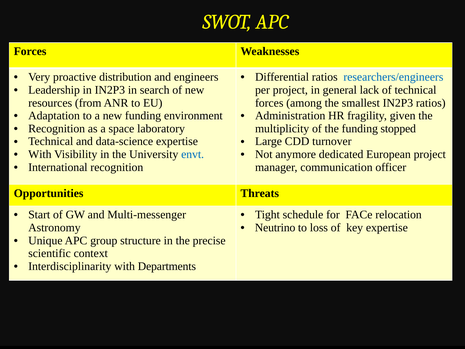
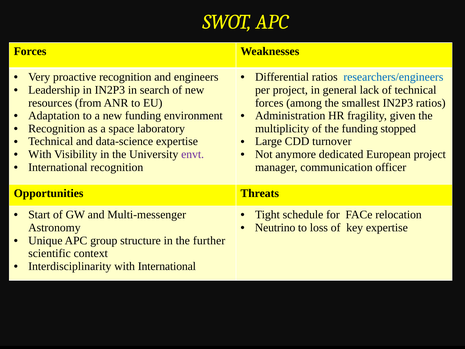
proactive distribution: distribution -> recognition (125, 77)
envt colour: blue -> purple (193, 154)
precise: precise -> further (209, 240)
with Departments: Departments -> International (167, 266)
